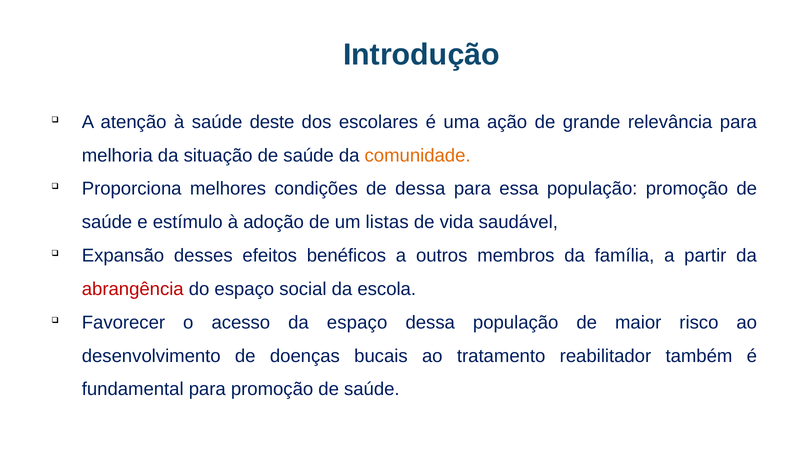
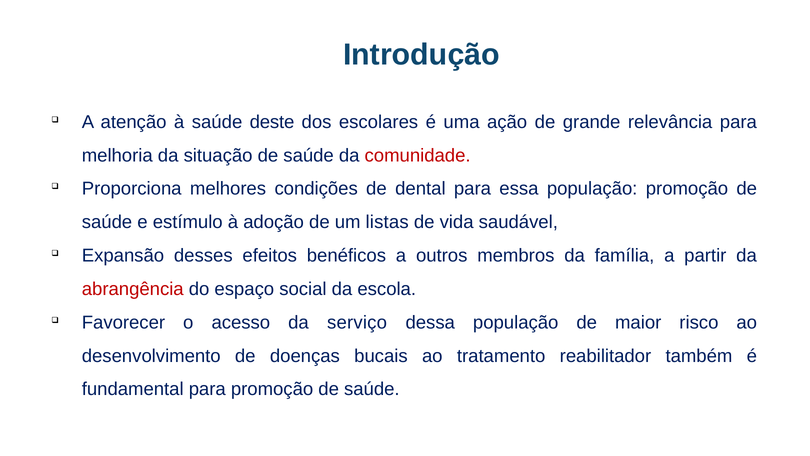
comunidade colour: orange -> red (418, 155)
de dessa: dessa -> dental (420, 189)
da espaço: espaço -> serviço (357, 322)
